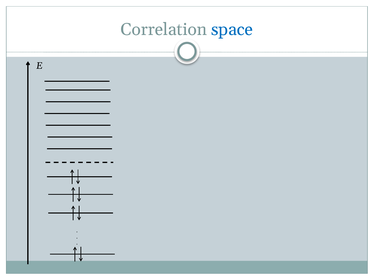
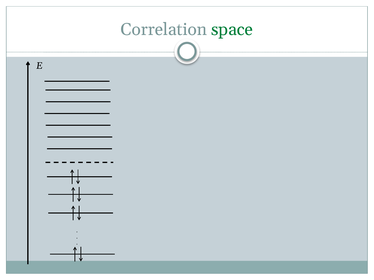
space colour: blue -> green (232, 29)
